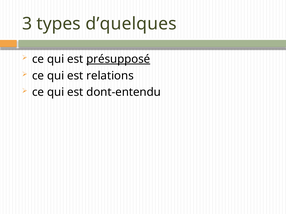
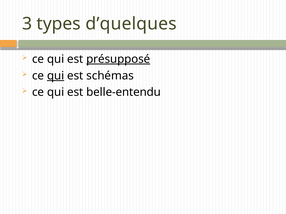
qui underline: none -> present (56, 76)
relations: relations -> schémas (110, 76)
dont-entendu: dont-entendu -> belle-entendu (124, 92)
